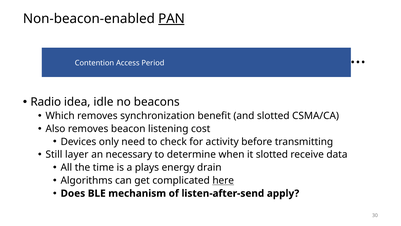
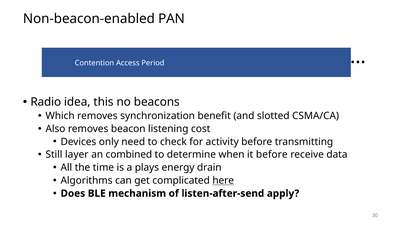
PAN underline: present -> none (171, 19)
idle: idle -> this (103, 102)
necessary: necessary -> combined (129, 154)
it slotted: slotted -> before (272, 154)
